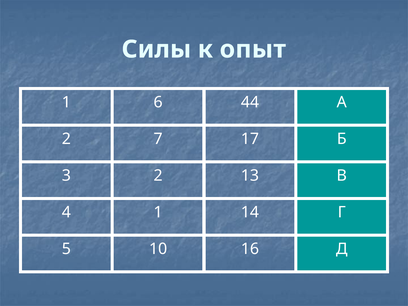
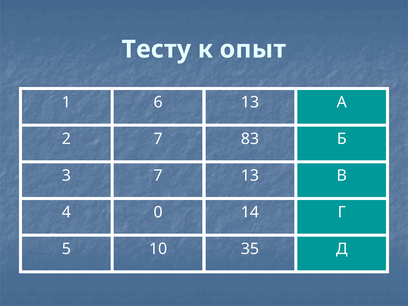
Силы: Силы -> Тесту (156, 49)
6 44: 44 -> 13 (250, 102)
17: 17 -> 83 (250, 139)
3 2: 2 -> 7 (158, 176)
4 1: 1 -> 0 (158, 212)
16: 16 -> 35 (250, 249)
